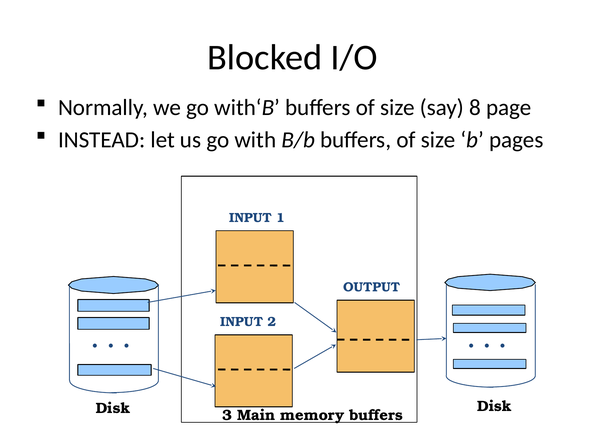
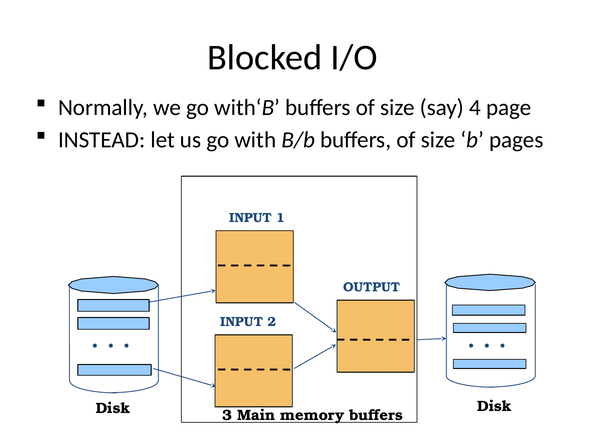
8: 8 -> 4 (475, 108)
